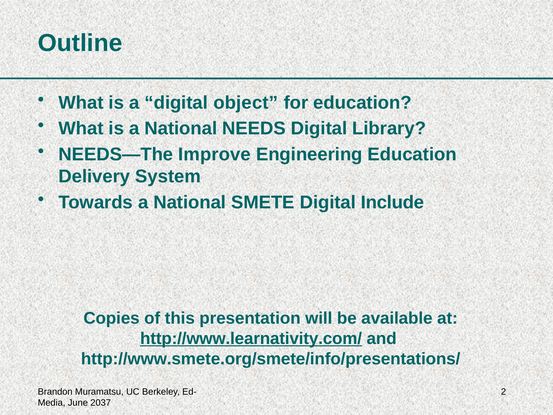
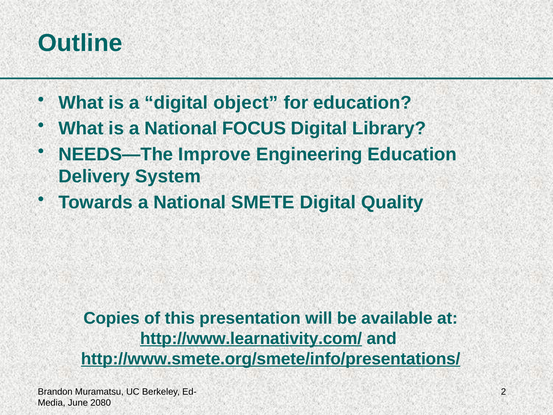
NEEDS: NEEDS -> FOCUS (254, 128)
Include: Include -> Quality (392, 202)
http://www.smete.org/smete/info/presentations/ underline: none -> present (271, 359)
2037: 2037 -> 2080 (101, 402)
